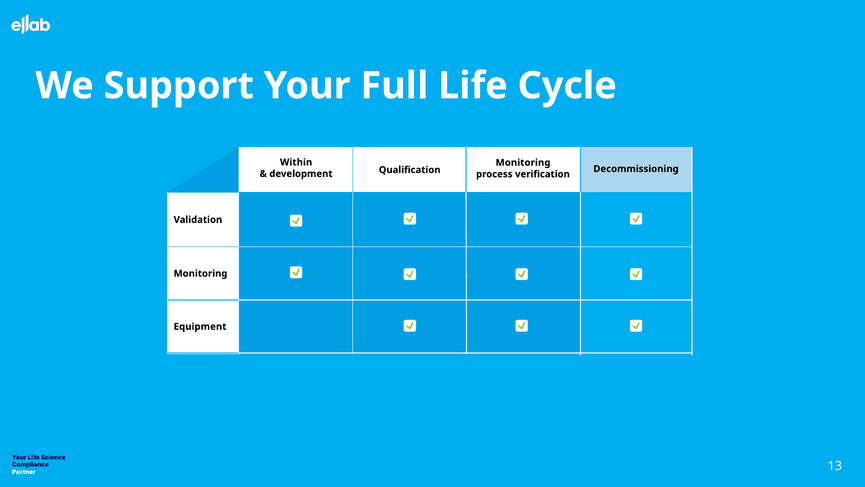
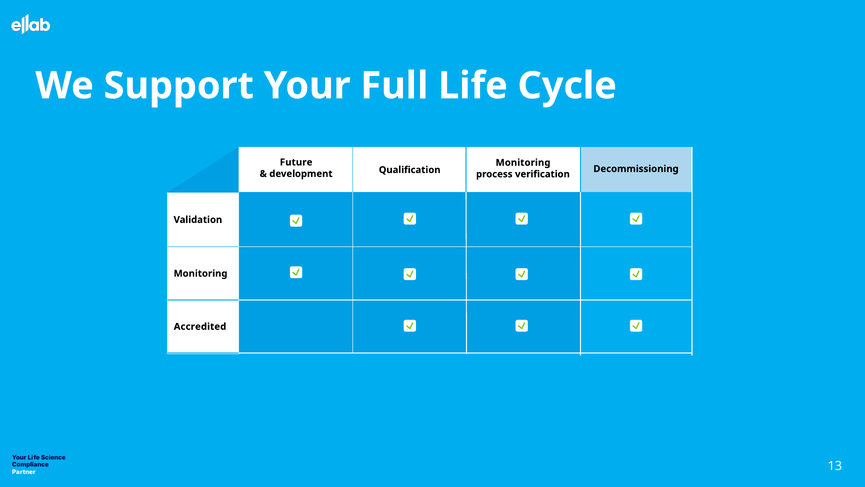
Within: Within -> Future (296, 162)
Equipment: Equipment -> Accredited (200, 326)
